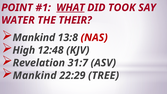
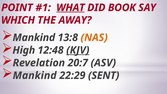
TOOK: TOOK -> BOOK (122, 8)
WATER: WATER -> WHICH (18, 20)
THEIR: THEIR -> AWAY (75, 20)
NAS colour: red -> orange (94, 38)
KJV underline: none -> present (78, 50)
31:7: 31:7 -> 20:7 (78, 63)
TREE: TREE -> SENT (104, 75)
